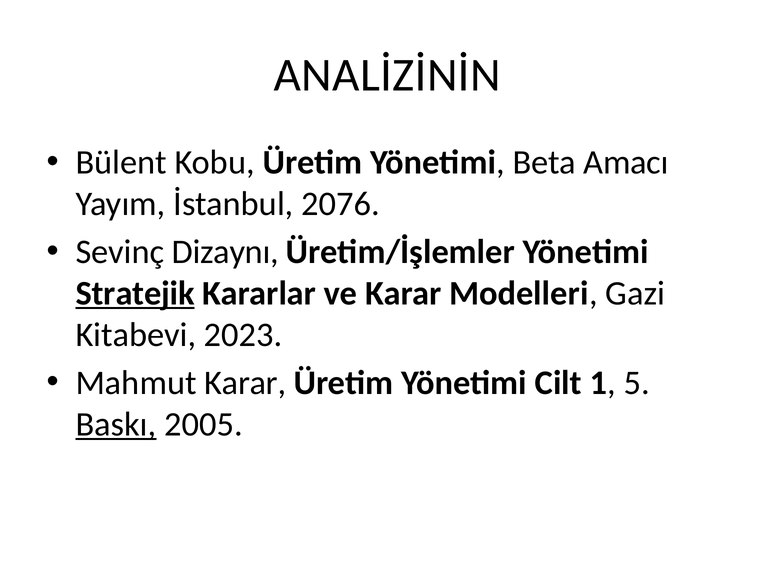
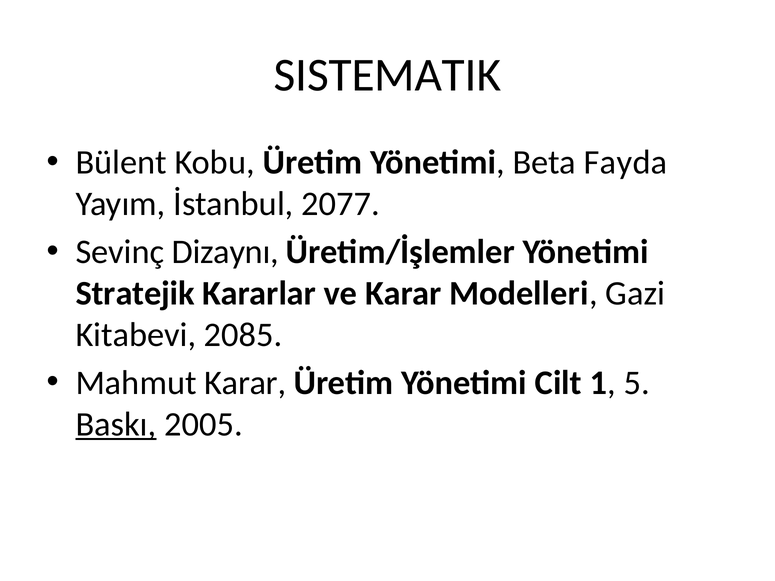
ANALİZİNİN: ANALİZİNİN -> SISTEMATIK (387, 75)
Amacı: Amacı -> Fayda (626, 163)
2076: 2076 -> 2077 (341, 204)
Stratejik underline: present -> none (135, 294)
2023: 2023 -> 2085 (243, 335)
